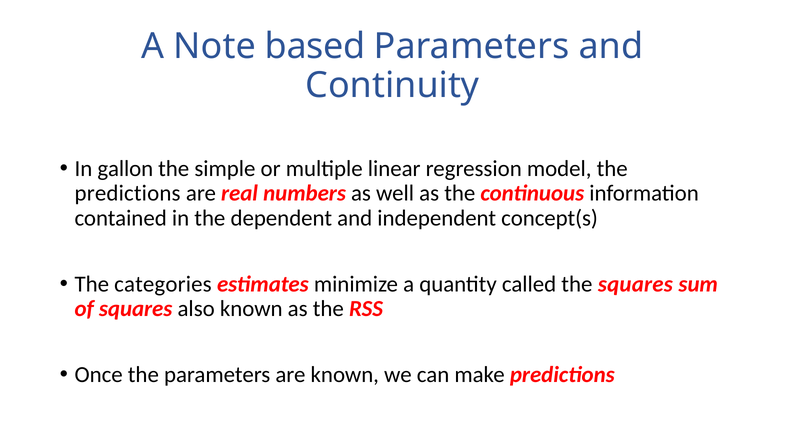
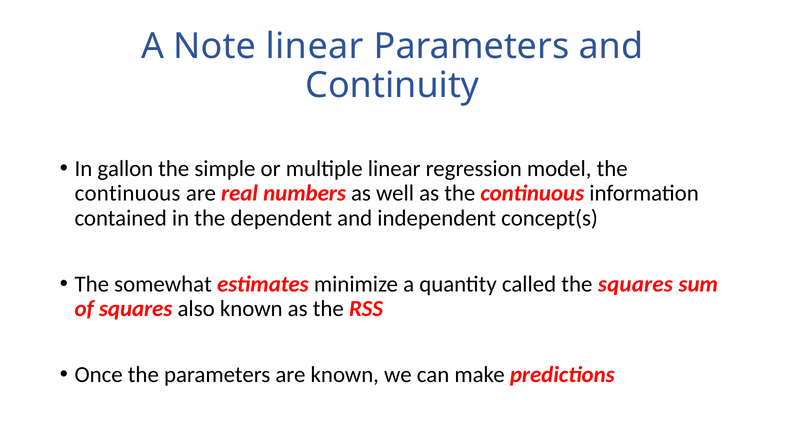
Note based: based -> linear (315, 47)
predictions: predictions -> continuous (128, 193)
categories: categories -> somewhat (163, 284)
